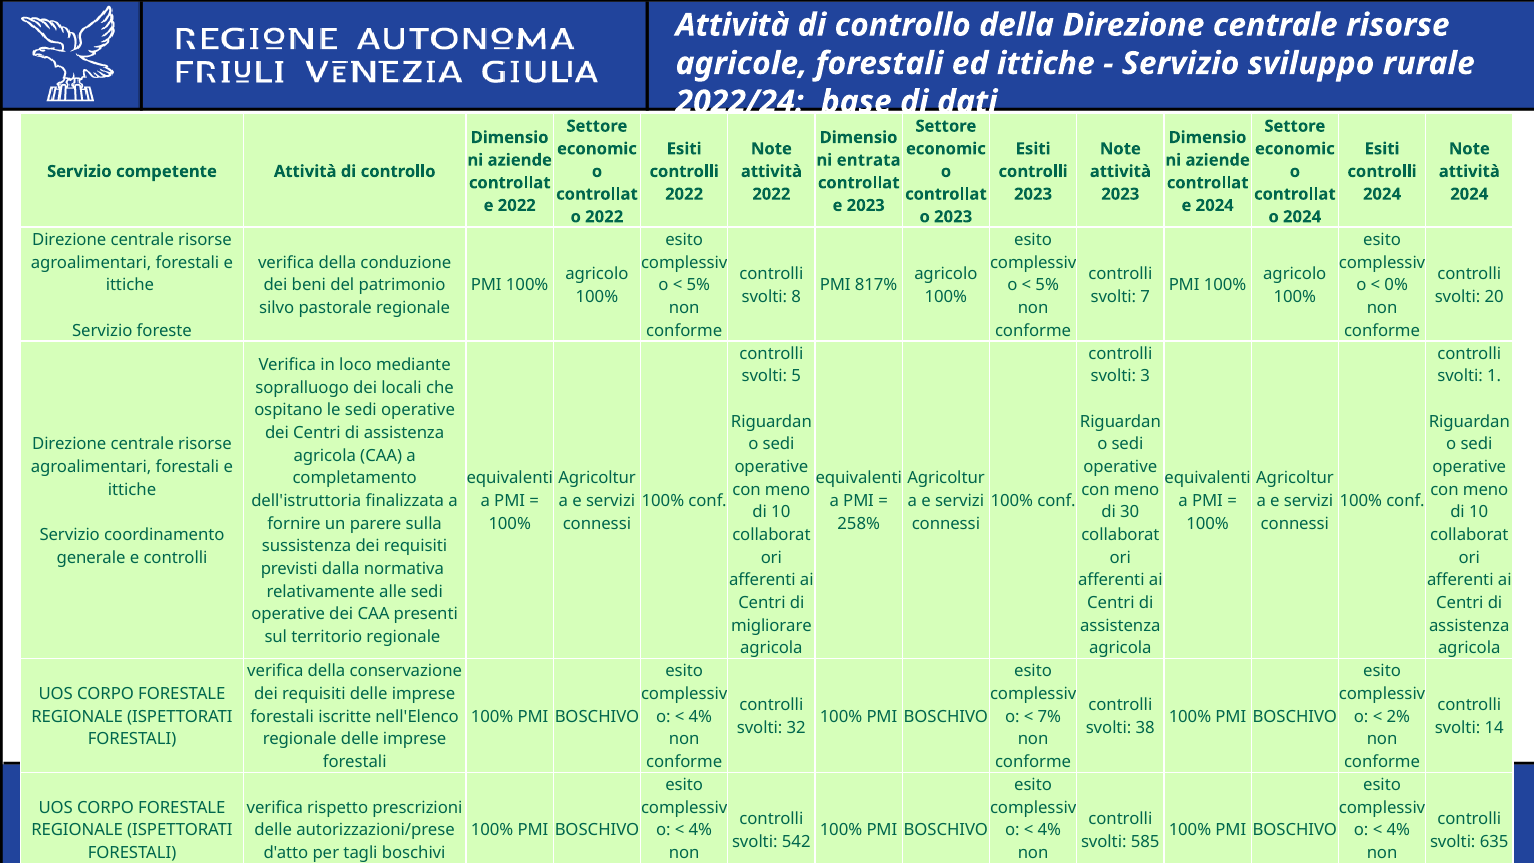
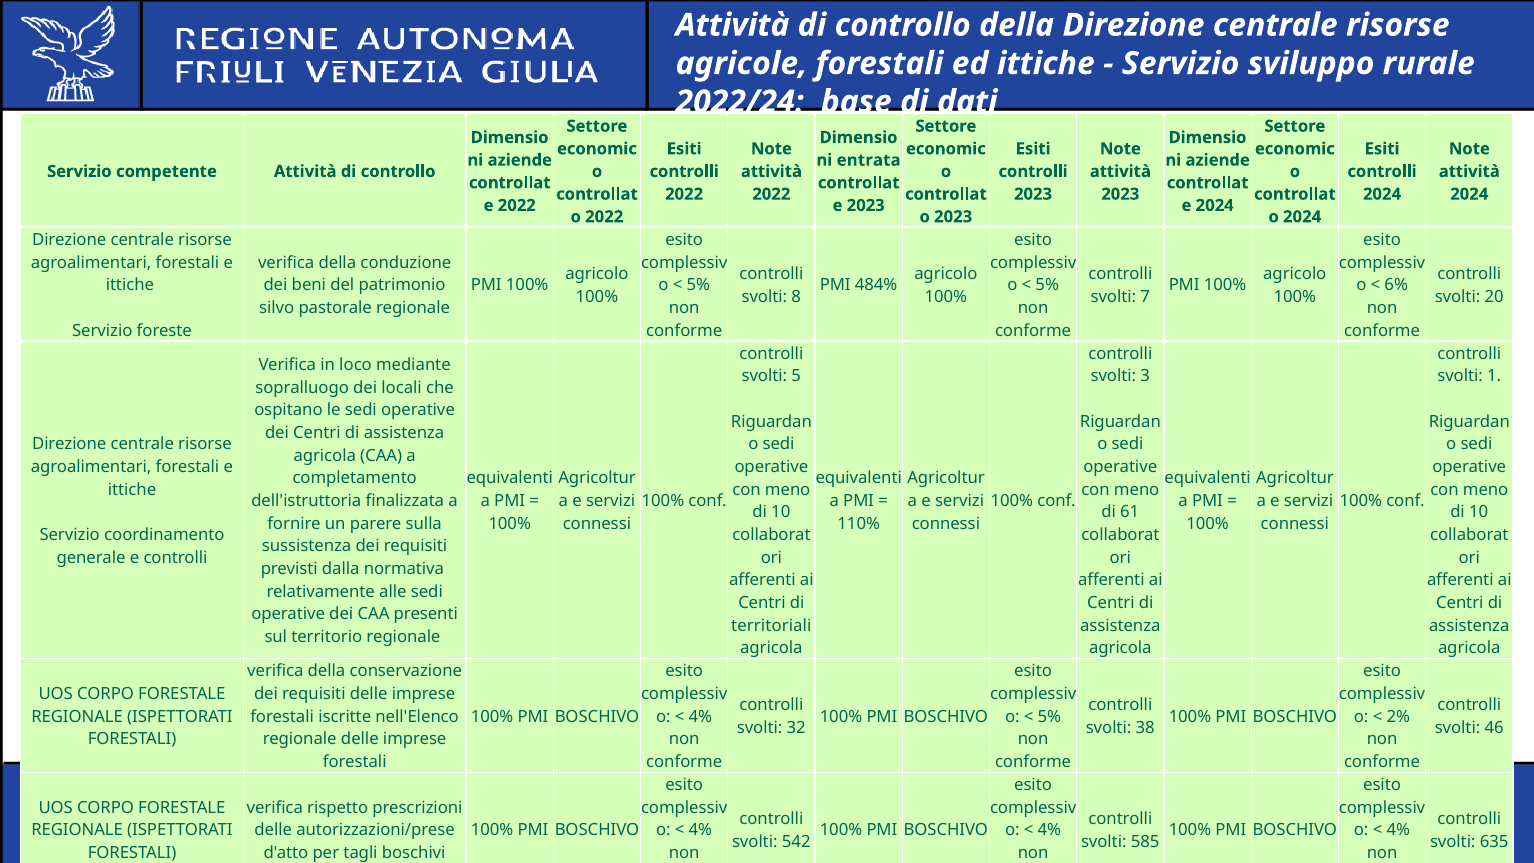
817%: 817% -> 484% (876, 285)
0%: 0% -> 6% (1396, 285)
30: 30 -> 61 (1130, 512)
258%: 258% -> 110% (859, 523)
migliorare: migliorare -> territoriali (771, 625)
7%: 7% -> 5% (1049, 716)
14: 14 -> 46 (1494, 728)
